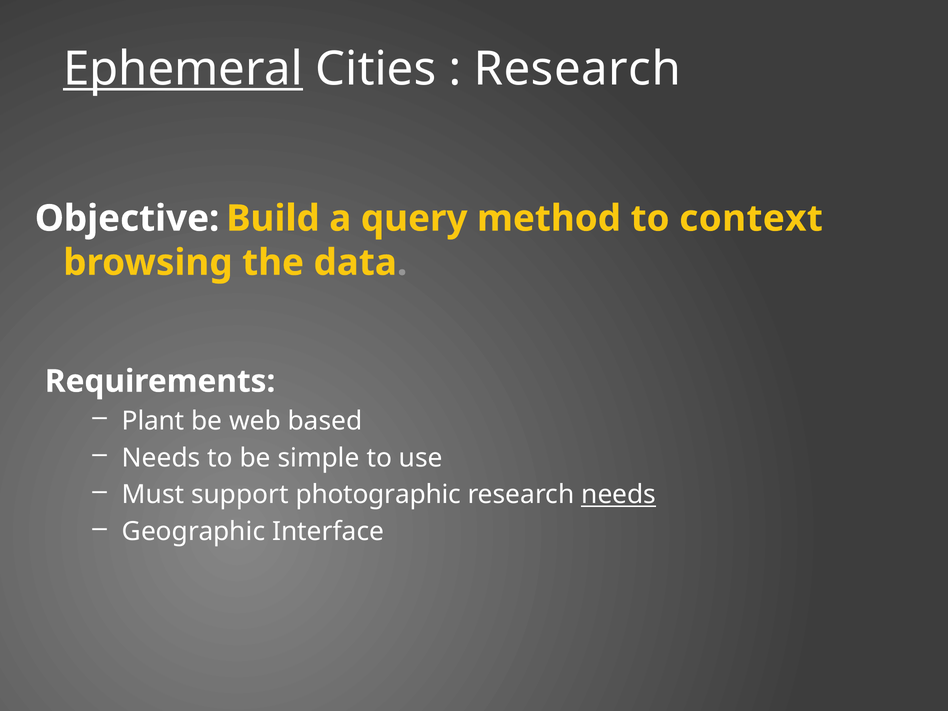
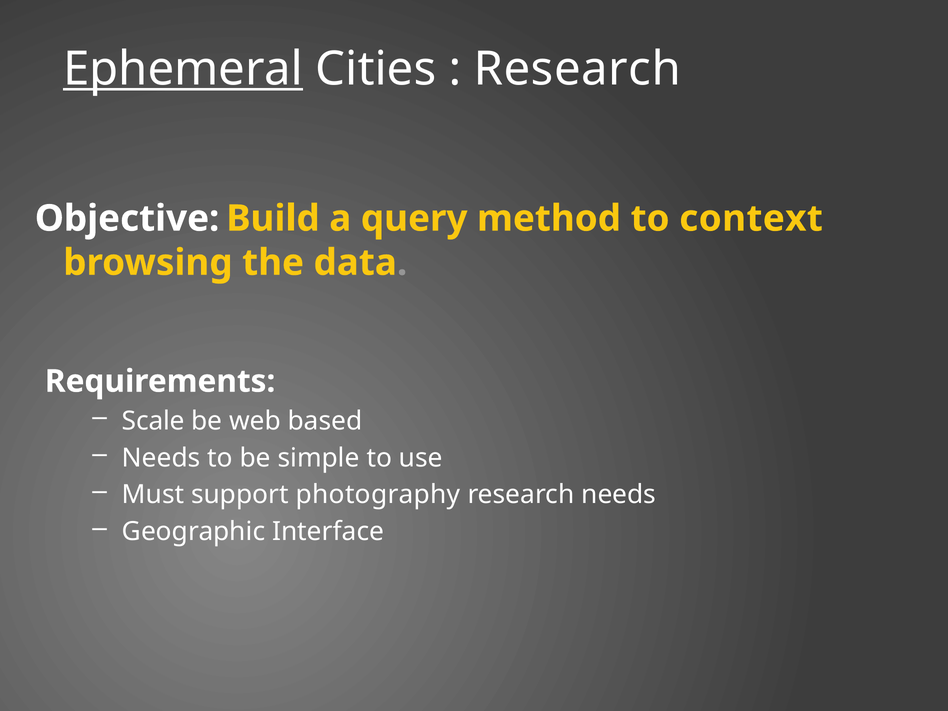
Plant: Plant -> Scale (153, 421)
photographic: photographic -> photography (378, 495)
needs underline: present -> none (619, 495)
